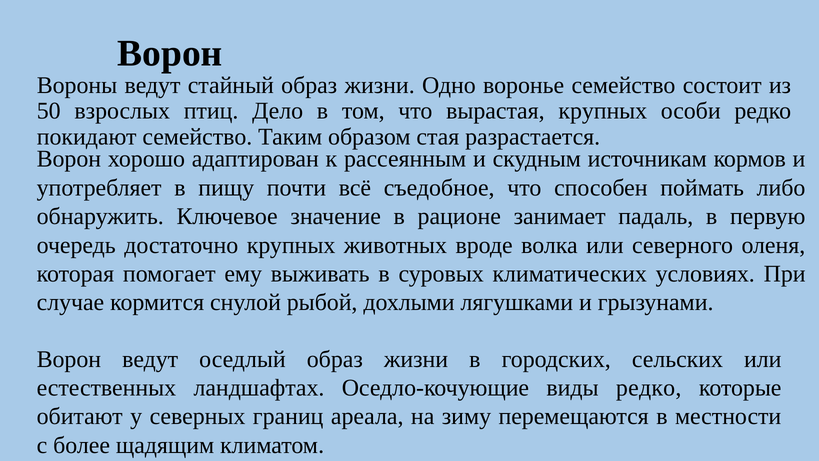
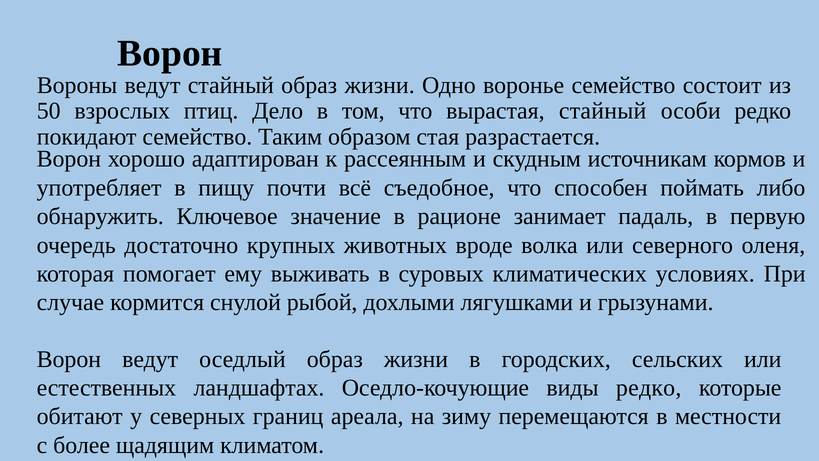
вырастая крупных: крупных -> стайный (603, 111)
